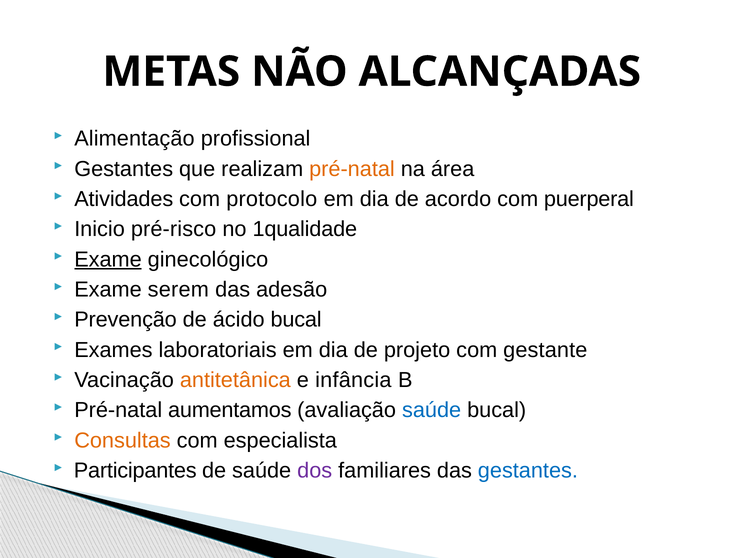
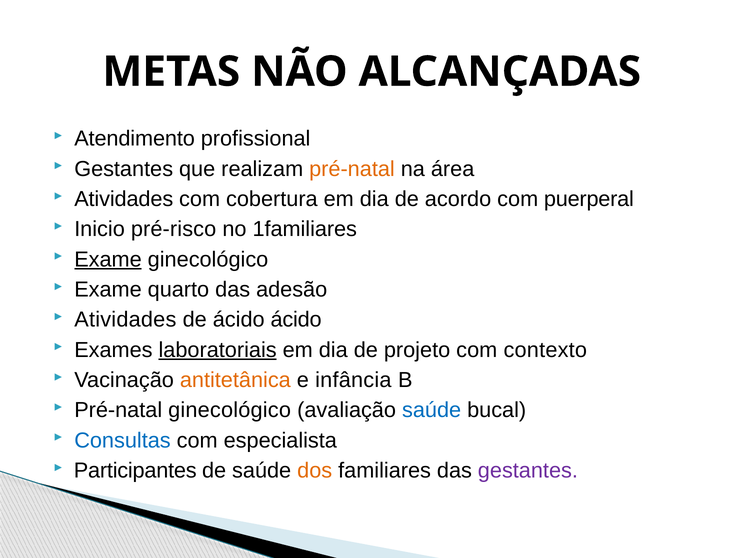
Alimentação: Alimentação -> Atendimento (135, 139)
protocolo: protocolo -> cobertura (272, 199)
1qualidade: 1qualidade -> 1familiares (305, 229)
serem: serem -> quarto (178, 290)
Prevenção: Prevenção -> Atividades (125, 320)
ácido bucal: bucal -> ácido (296, 320)
laboratoriais underline: none -> present (218, 350)
gestante: gestante -> contexto (545, 350)
Pré-natal aumentamos: aumentamos -> ginecológico (230, 410)
Consultas colour: orange -> blue (122, 440)
dos colour: purple -> orange (315, 471)
gestantes colour: blue -> purple (528, 471)
